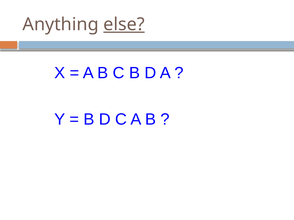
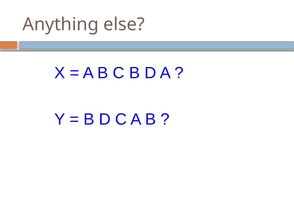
else underline: present -> none (124, 25)
